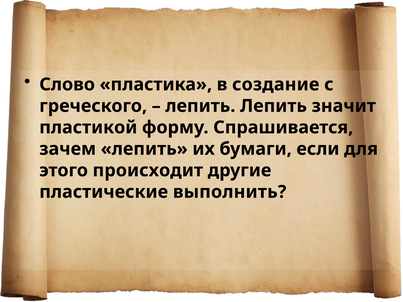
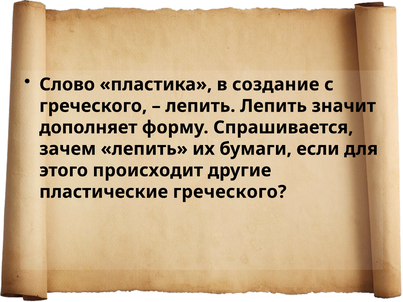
пластикой: пластикой -> дополняет (88, 128)
пластические выполнить: выполнить -> греческого (230, 192)
